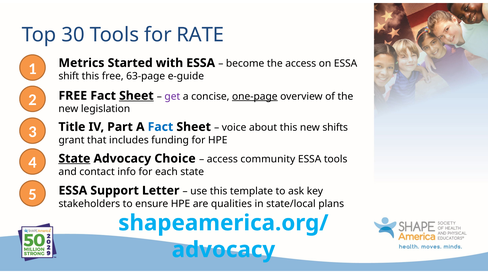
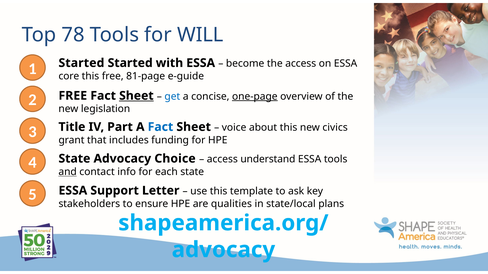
30: 30 -> 78 (73, 35)
RATE: RATE -> WILL (200, 35)
Metrics: Metrics -> Started (81, 63)
shift: shift -> core (69, 76)
63-page: 63-page -> 81-page (146, 76)
get colour: purple -> blue (172, 97)
shifts: shifts -> civics (335, 128)
State underline: present -> none (74, 159)
community: community -> understand (268, 160)
and underline: none -> present (68, 172)
